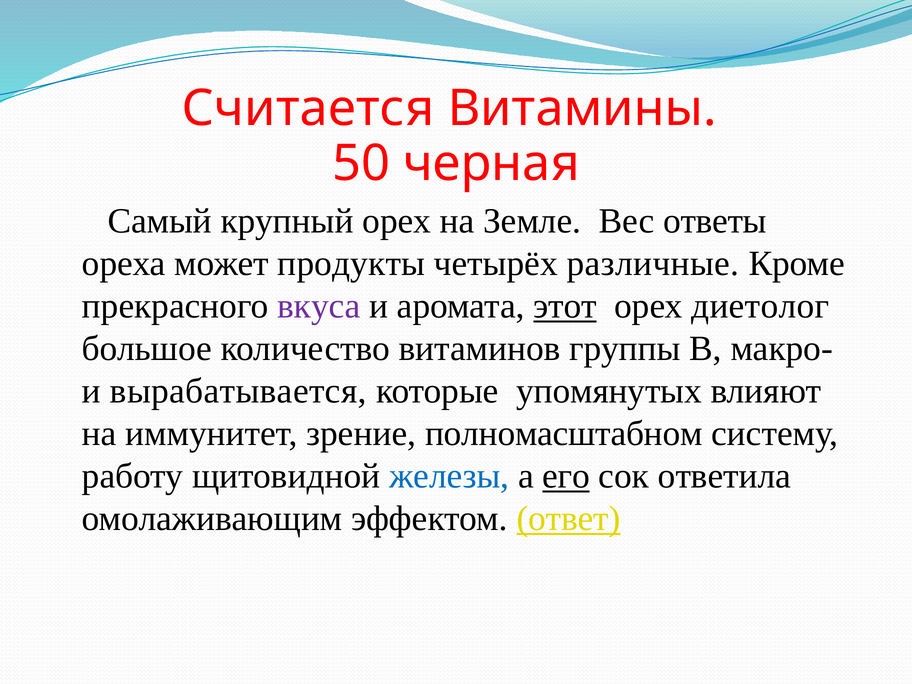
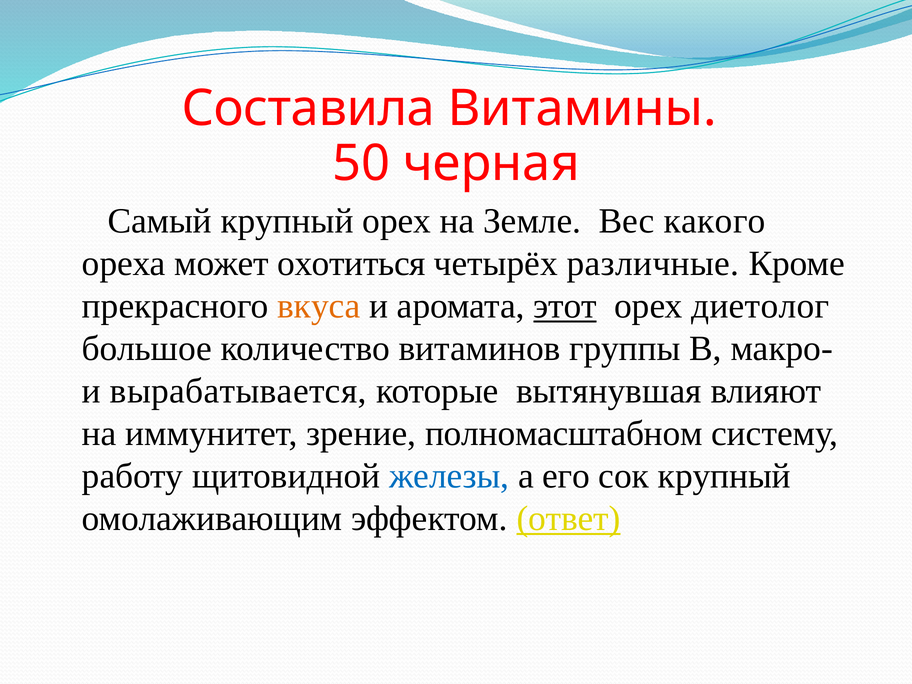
Считается: Считается -> Составила (308, 109)
ответы: ответы -> какого (715, 221)
продукты: продукты -> охотиться (351, 264)
вкуса colour: purple -> orange (319, 306)
упомянутых: упомянутых -> вытянувшая (609, 391)
его underline: present -> none (566, 476)
сок ответила: ответила -> крупный (724, 476)
